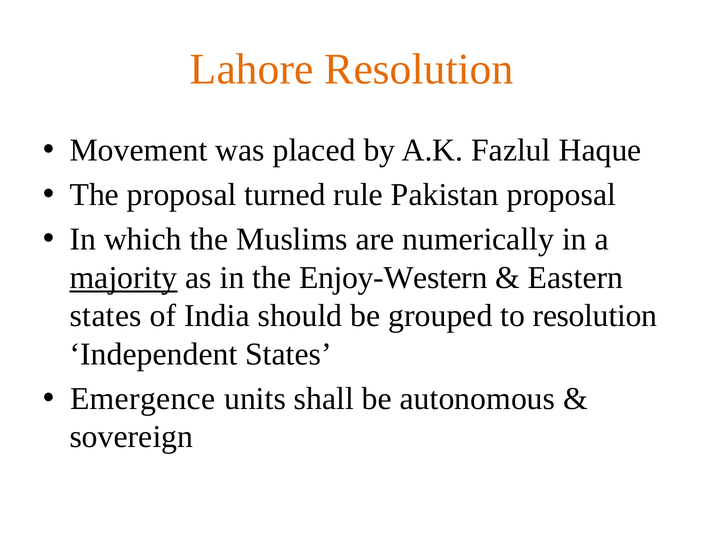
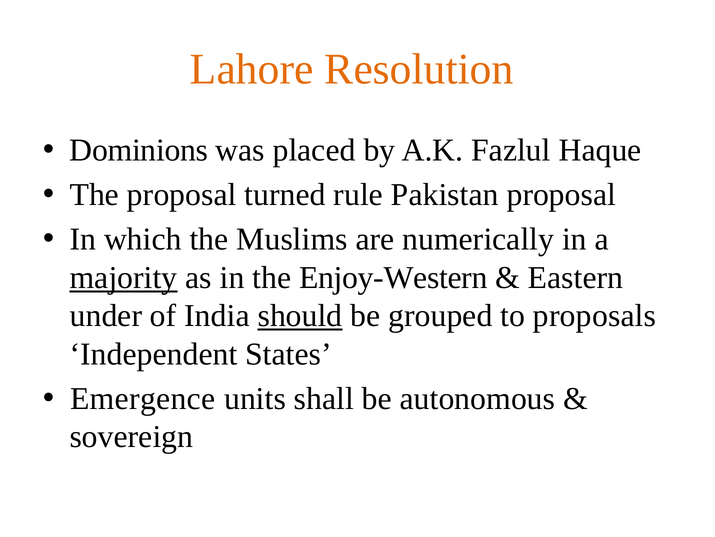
Movement: Movement -> Dominions (139, 150)
states: states -> under (106, 315)
should underline: none -> present (300, 315)
to resolution: resolution -> proposals (595, 315)
